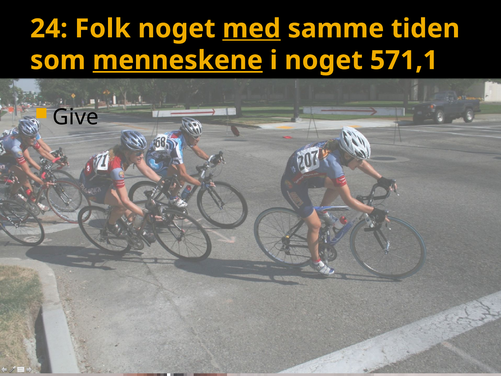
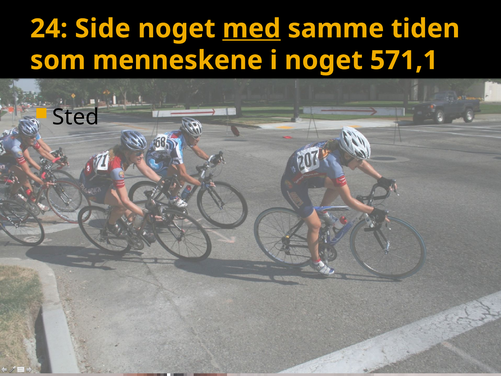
Folk: Folk -> Side (103, 29)
menneskene underline: present -> none (178, 60)
Give: Give -> Sted (76, 117)
